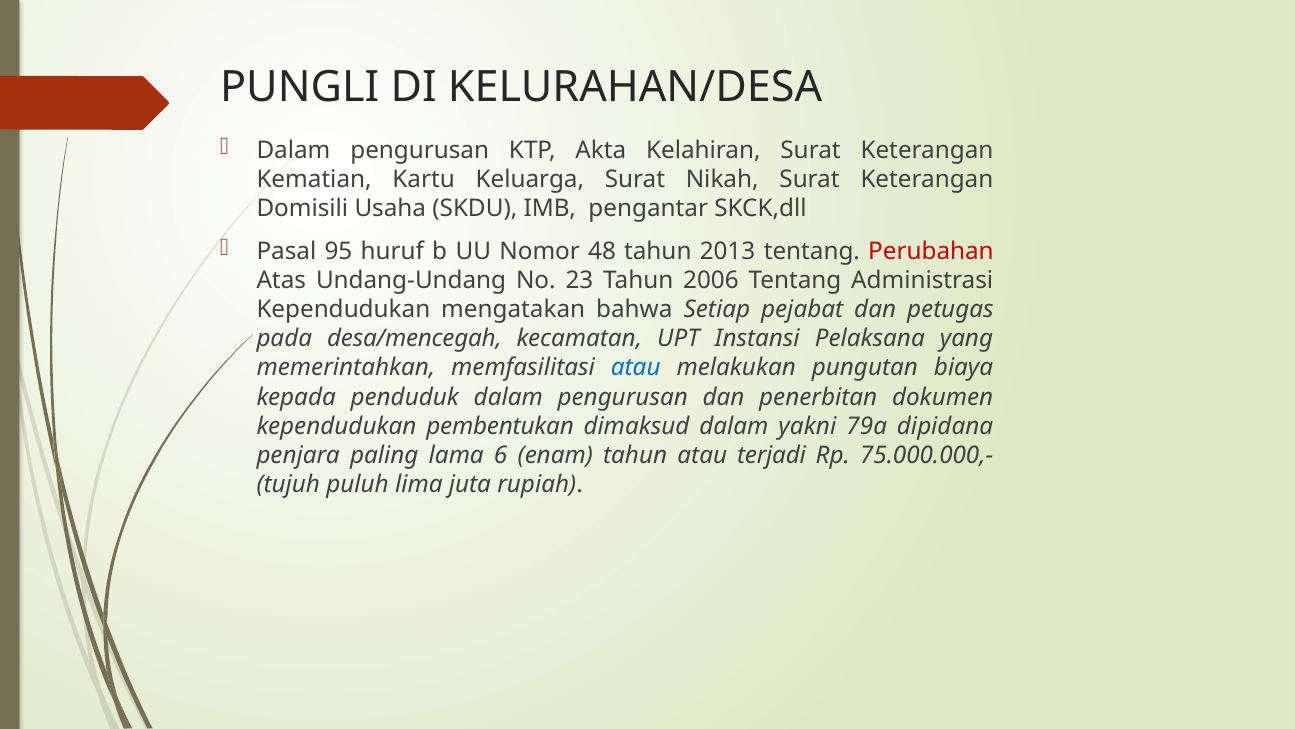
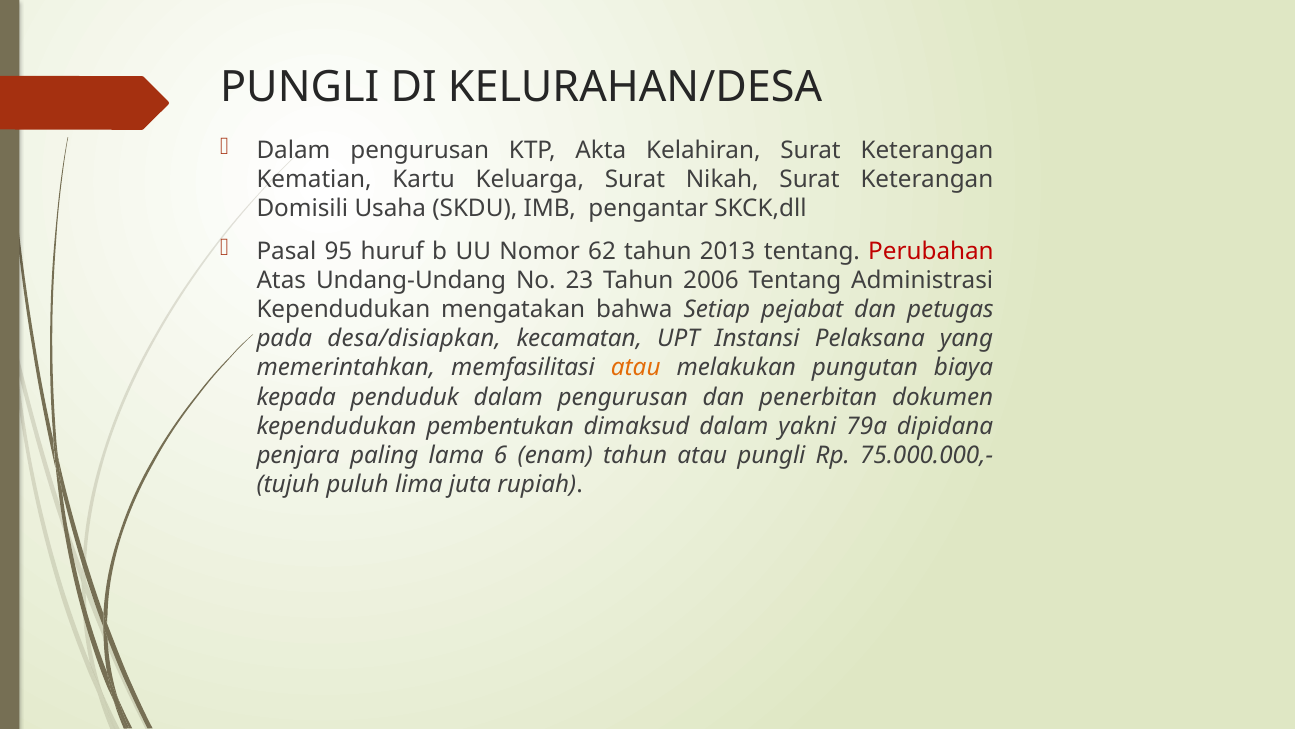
48: 48 -> 62 (602, 251)
desa/mencegah: desa/mencegah -> desa/disiapkan (414, 338)
atau colour: blue -> orange (636, 368)
atau terjadi: terjadi -> pungli (771, 455)
